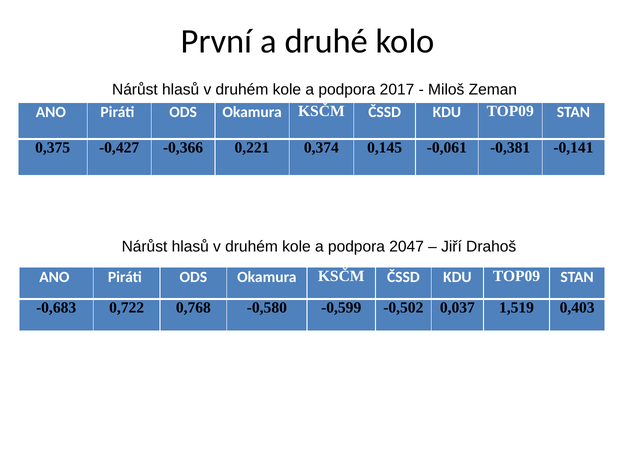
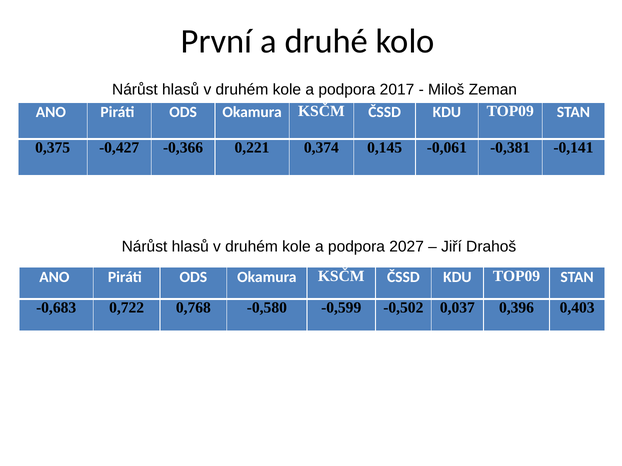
2047: 2047 -> 2027 (407, 247)
1,519: 1,519 -> 0,396 (517, 308)
